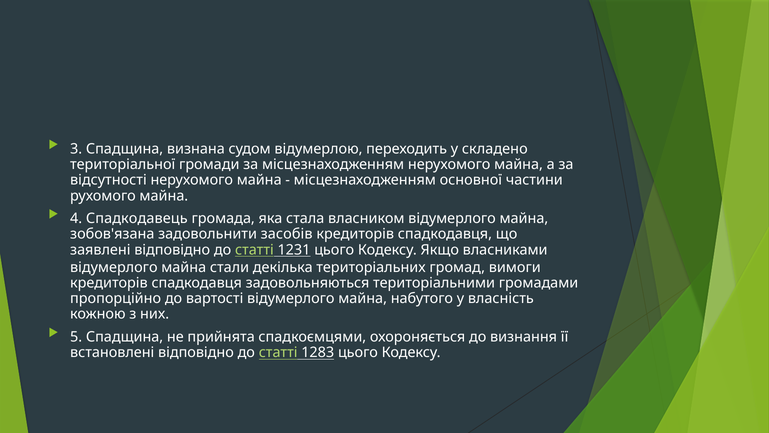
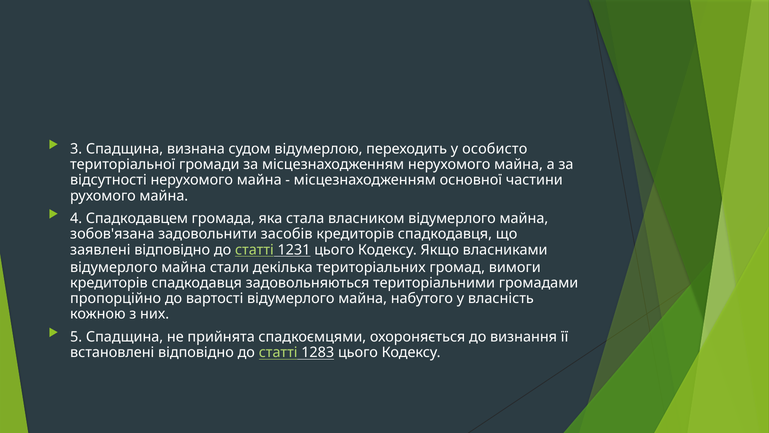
складено: складено -> особисто (495, 149)
Спадкодавець: Спадкодавець -> Спадкодавцем (137, 218)
